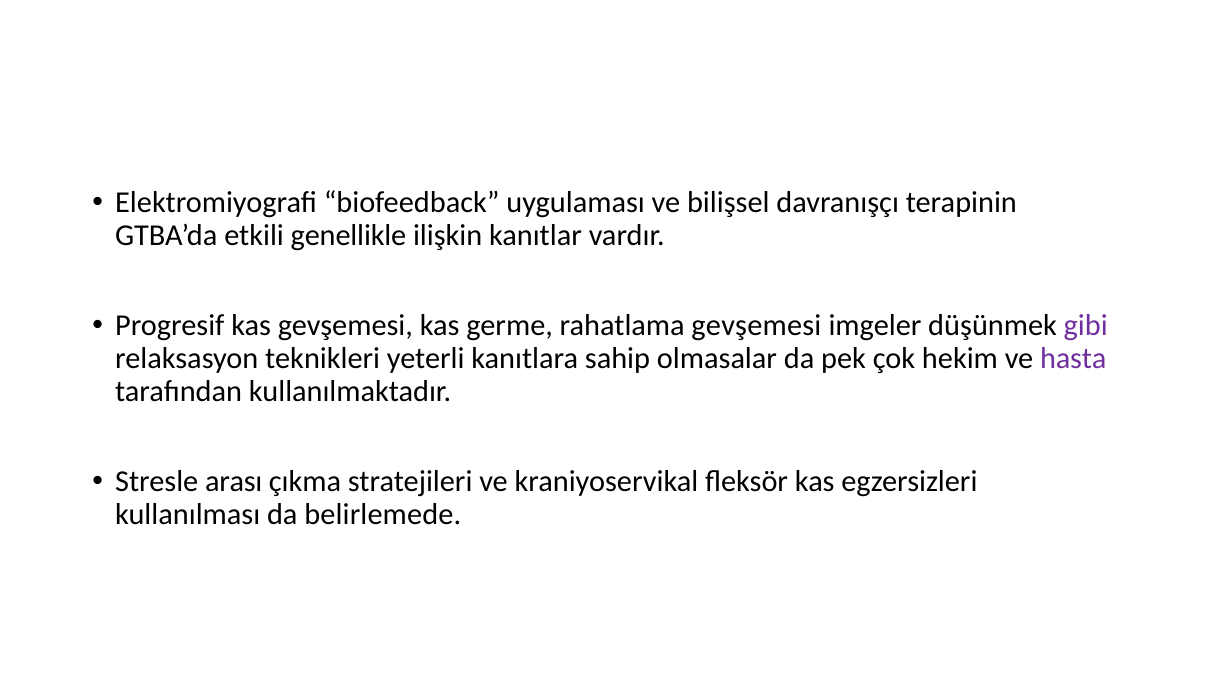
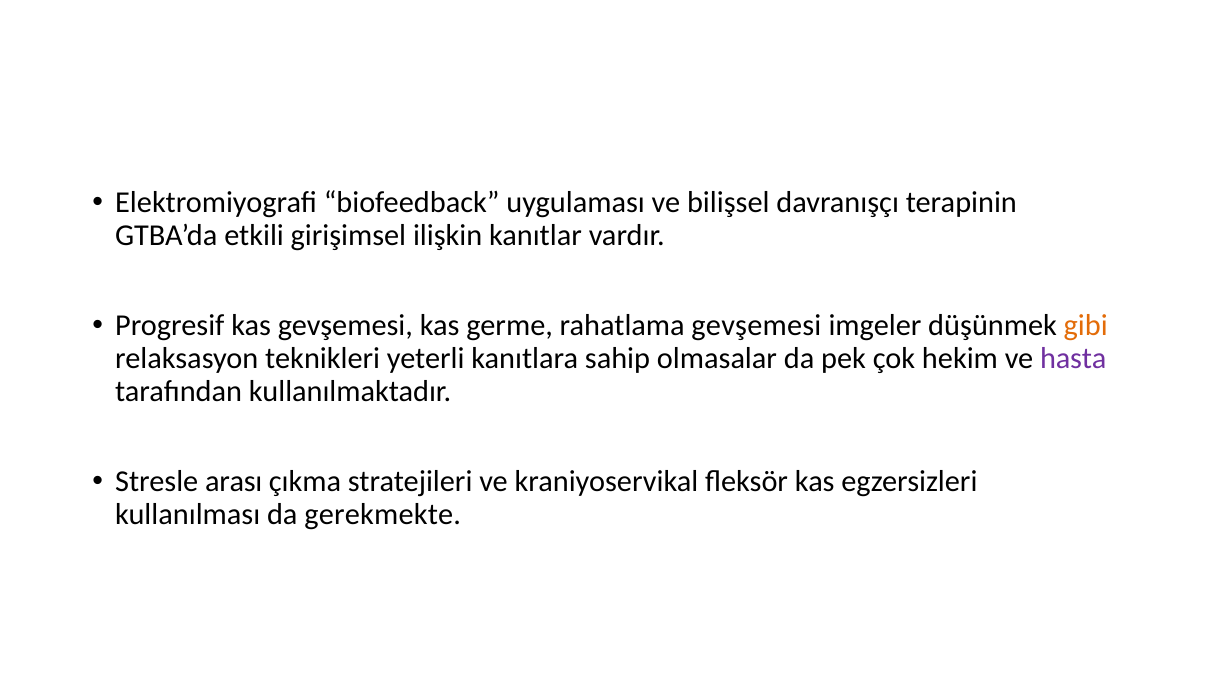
genellikle: genellikle -> girişimsel (348, 235)
gibi colour: purple -> orange (1086, 326)
belirlemede: belirlemede -> gerekmekte (383, 515)
